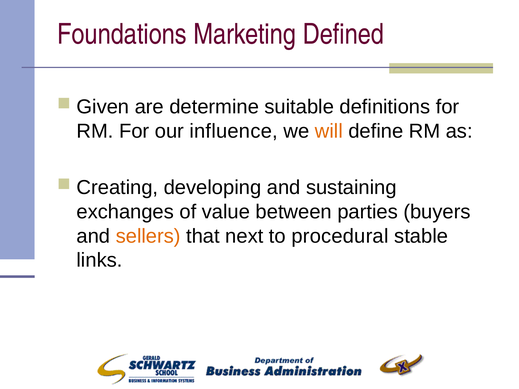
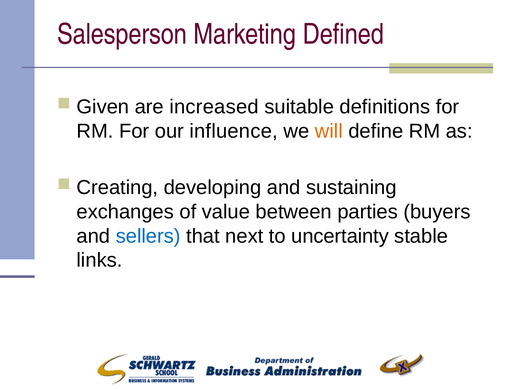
Foundations: Foundations -> Salesperson (122, 34)
determine: determine -> increased (214, 107)
sellers colour: orange -> blue (148, 236)
procedural: procedural -> uncertainty (340, 236)
